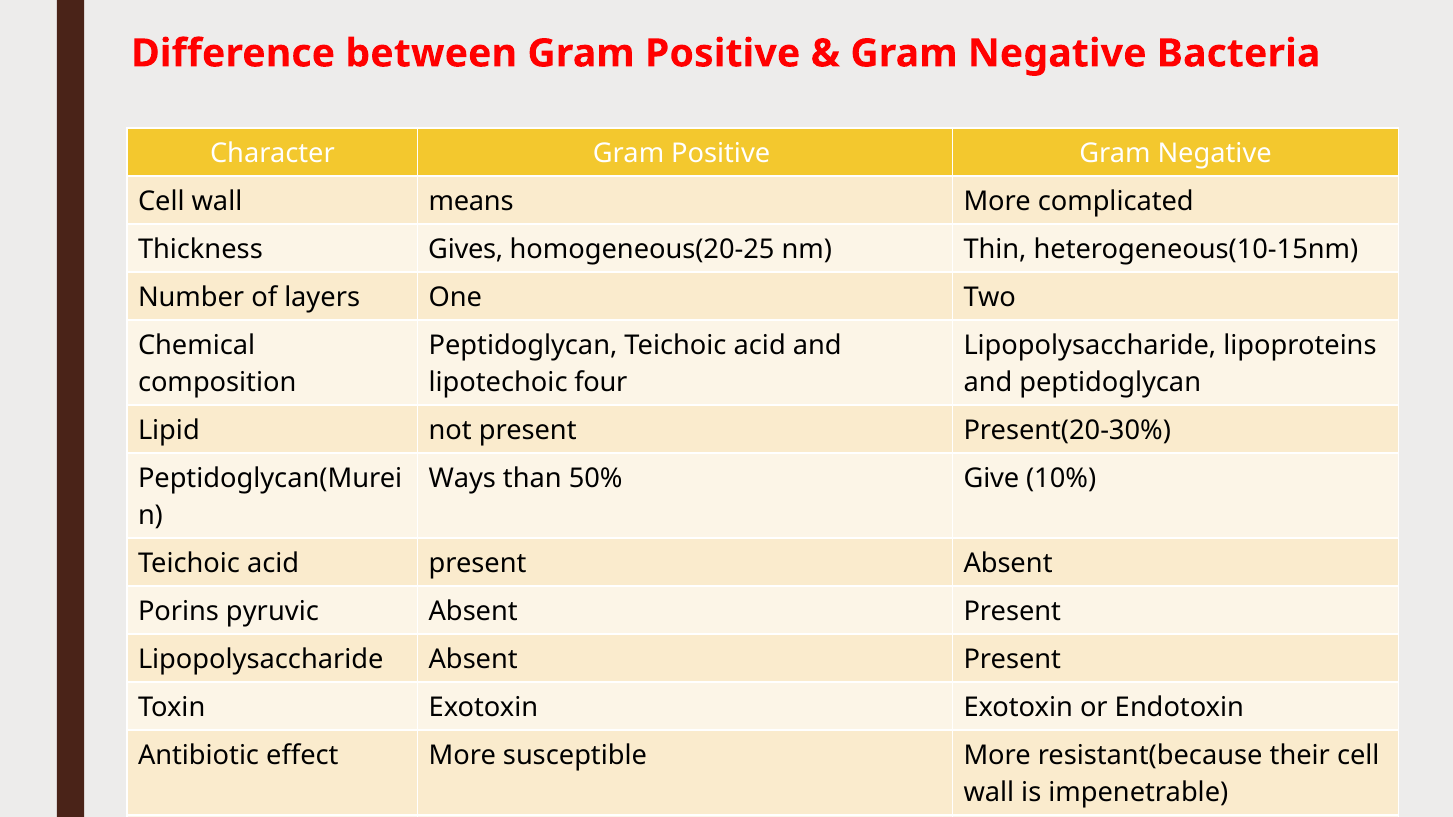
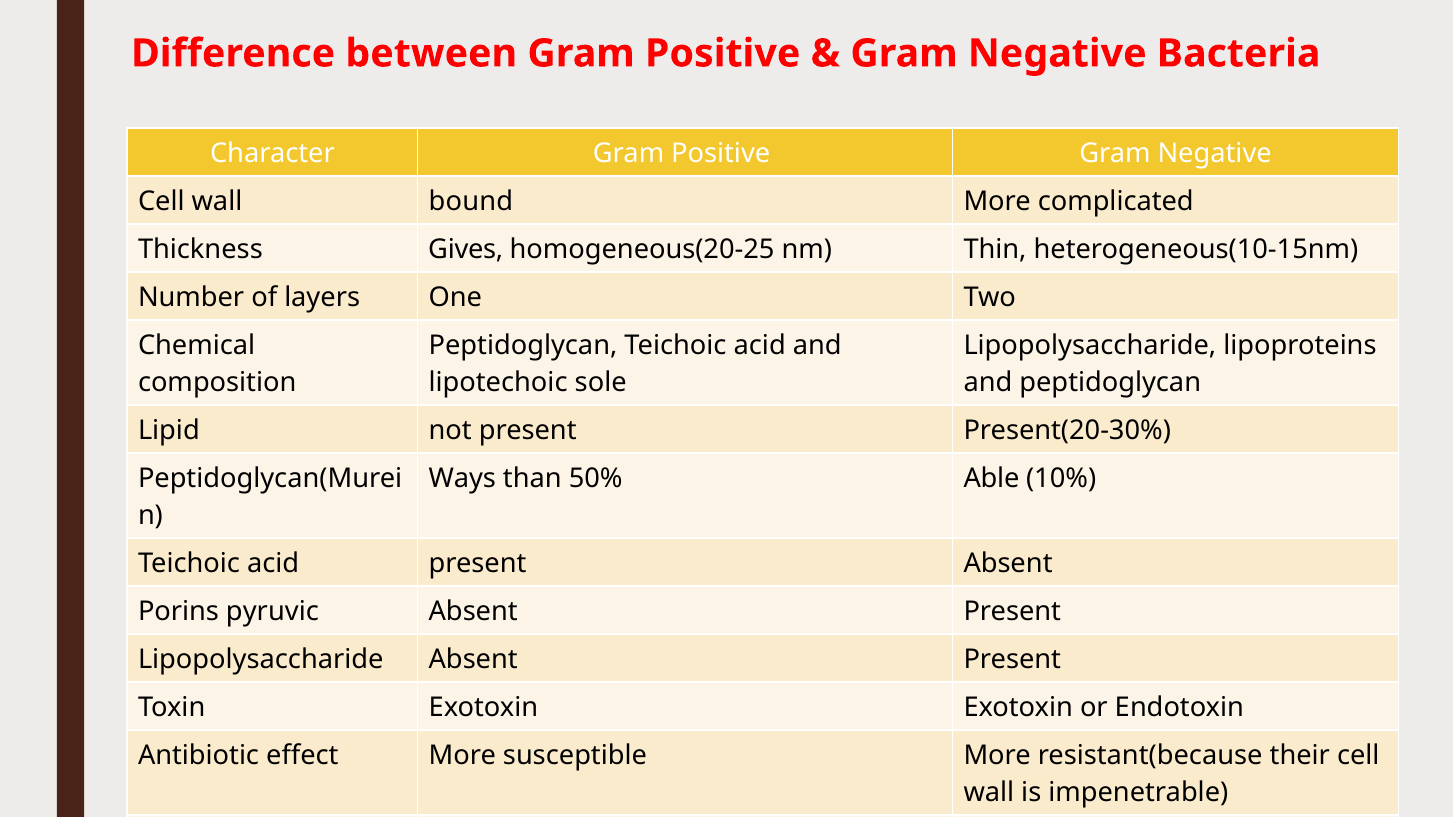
means: means -> bound (471, 202)
four: four -> sole (601, 383)
Give: Give -> Able (991, 479)
